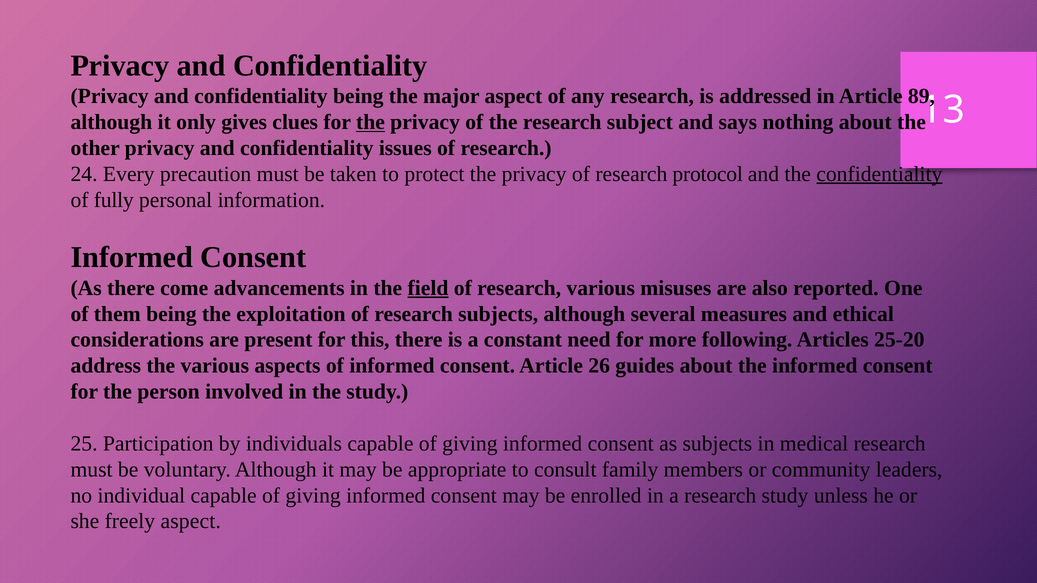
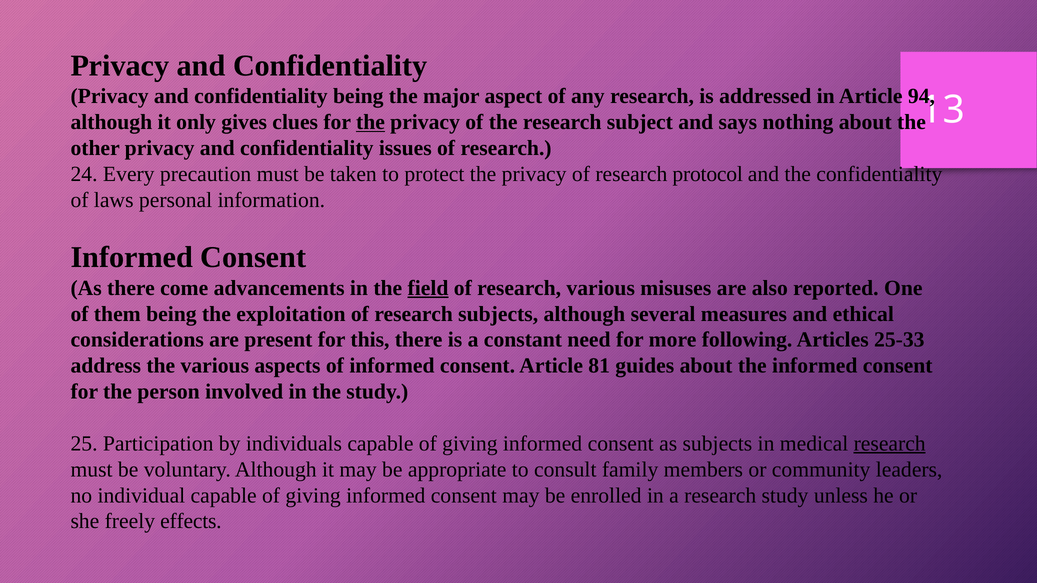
89: 89 -> 94 (921, 96)
confidentiality underline: present -> none (879, 174)
fully: fully -> laws (114, 200)
25-20: 25-20 -> 25-33 (899, 340)
26: 26 -> 81 (599, 366)
research underline: none -> present (890, 444)
freely aspect: aspect -> effects (191, 522)
